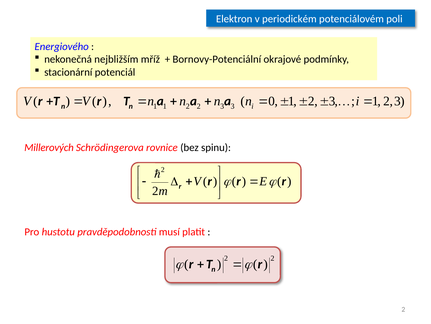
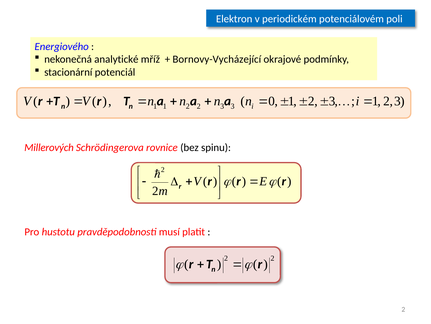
nejbližším: nejbližším -> analytické (116, 59)
Bornovy-Potenciální: Bornovy-Potenciální -> Bornovy-Vycházející (217, 59)
